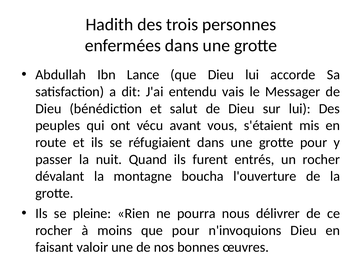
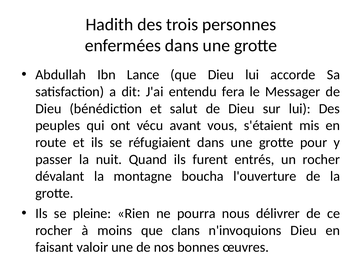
vais: vais -> fera (233, 91)
que pour: pour -> clans (186, 230)
